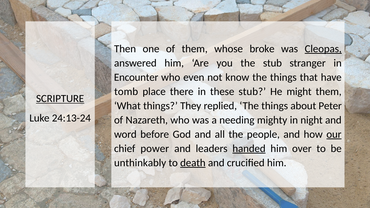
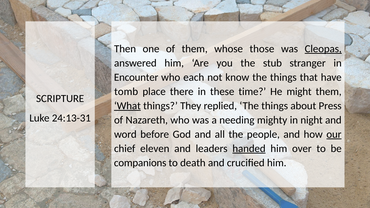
broke: broke -> those (262, 49)
even: even -> each (194, 77)
these stub: stub -> time (252, 92)
SCRIPTURE underline: present -> none (60, 99)
What underline: none -> present (127, 106)
Peter: Peter -> Press (330, 106)
24:13-24: 24:13-24 -> 24:13-31 (71, 118)
power: power -> eleven (155, 149)
unthinkably: unthinkably -> companions (140, 163)
death underline: present -> none (193, 163)
